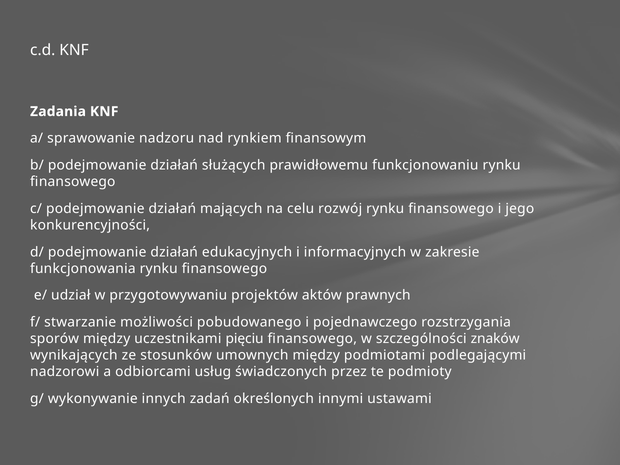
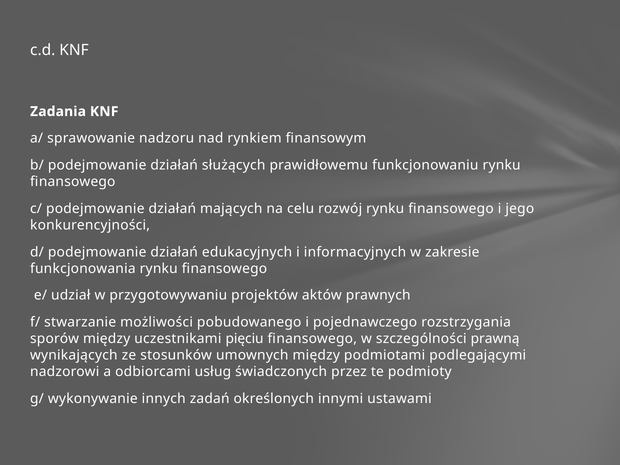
znaków: znaków -> prawną (495, 339)
